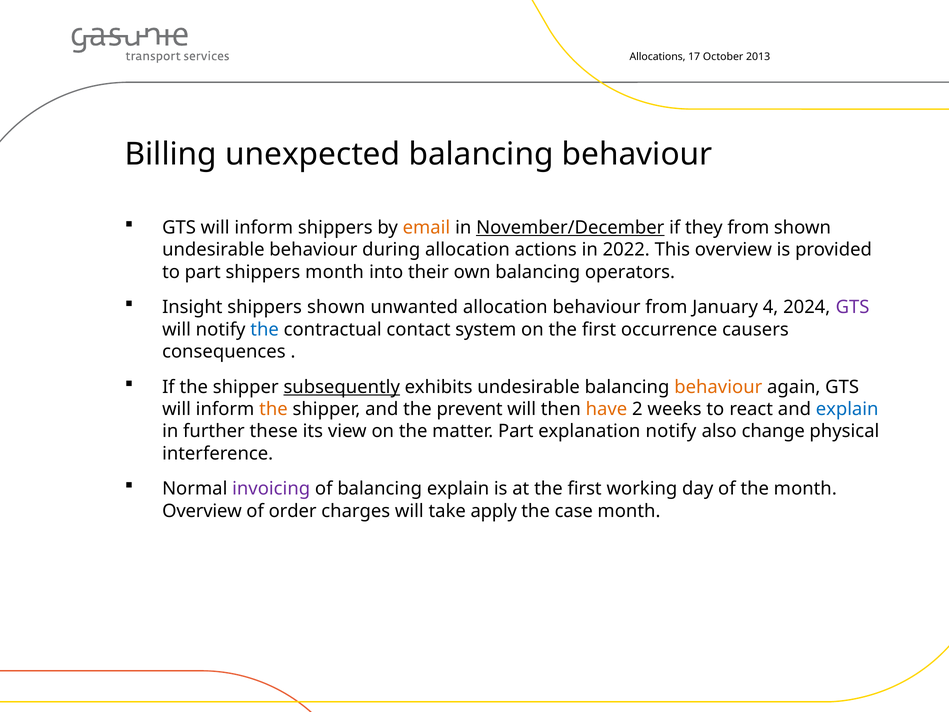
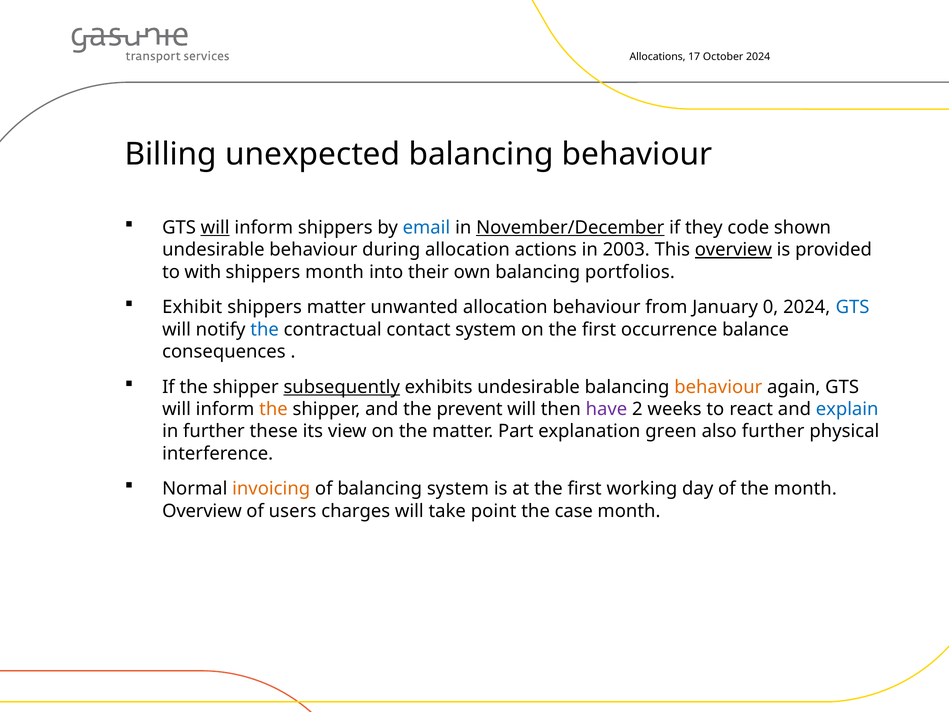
October 2013: 2013 -> 2024 (758, 57)
will underline: none -> present (215, 228)
email colour: orange -> blue (426, 228)
they from: from -> code (748, 228)
2022: 2022 -> 2003 (626, 250)
overview underline: none -> present (733, 250)
to part: part -> with (203, 272)
operators: operators -> portfolios (630, 272)
Insight: Insight -> Exhibit (192, 307)
shippers shown: shown -> matter (336, 307)
4: 4 -> 0 (771, 307)
GTS colour: purple -> blue (853, 307)
causers: causers -> balance (756, 329)
have colour: orange -> purple (606, 409)
explanation notify: notify -> green (671, 431)
also change: change -> further (773, 431)
invoicing colour: purple -> orange (271, 489)
balancing explain: explain -> system (458, 489)
order: order -> users (292, 511)
apply: apply -> point (494, 511)
